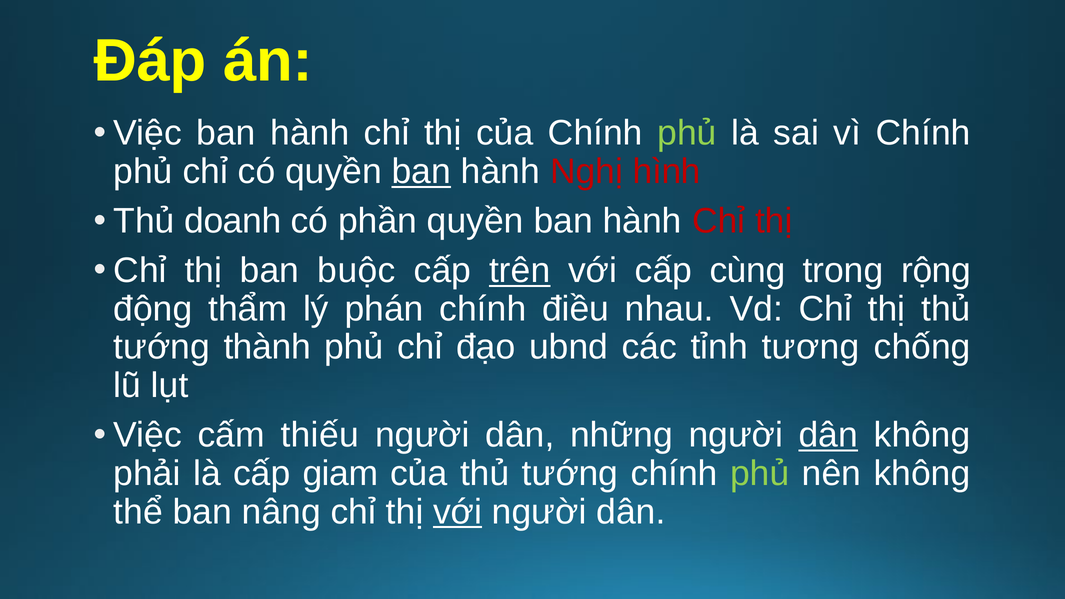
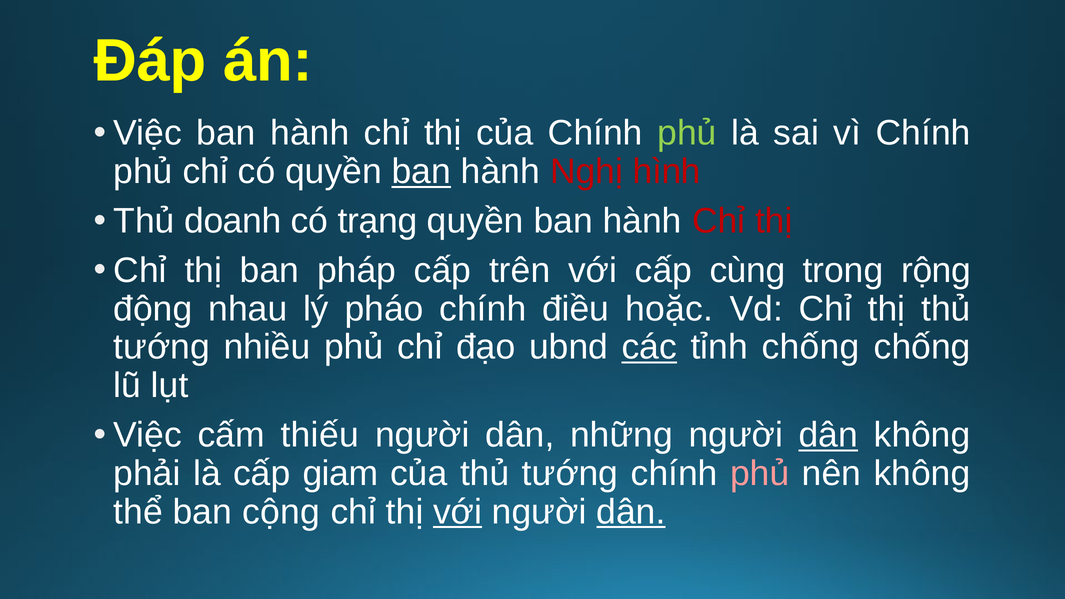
phần: phần -> trạng (378, 221)
buộc: buộc -> pháp (357, 271)
trên underline: present -> none (520, 271)
thẩm: thẩm -> nhau (248, 309)
phán: phán -> pháo (384, 309)
nhau: nhau -> hoặc (669, 309)
thành: thành -> nhiều (267, 347)
các underline: none -> present (649, 347)
tỉnh tương: tương -> chống (811, 347)
phủ colour: light green -> pink (760, 474)
nâng: nâng -> cộng (281, 512)
dân underline: none -> present (631, 512)
